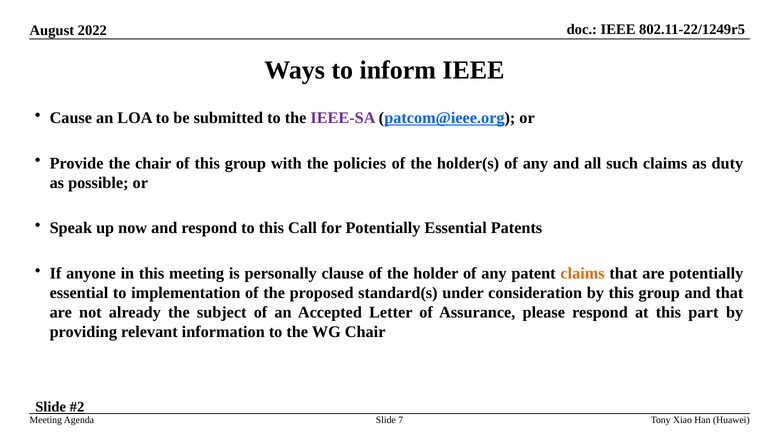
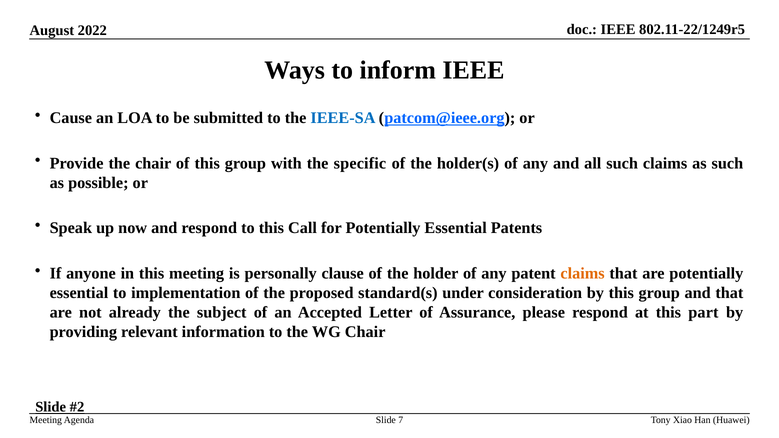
IEEE-SA colour: purple -> blue (343, 118)
policies: policies -> specific (360, 163)
as duty: duty -> such (727, 163)
